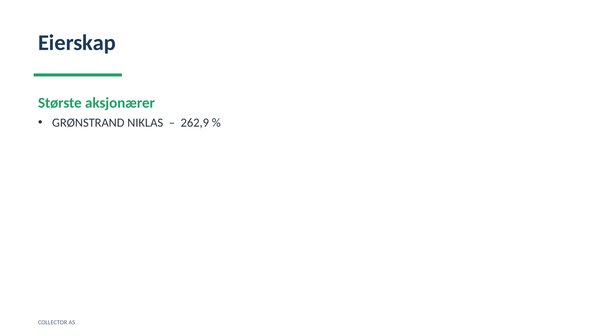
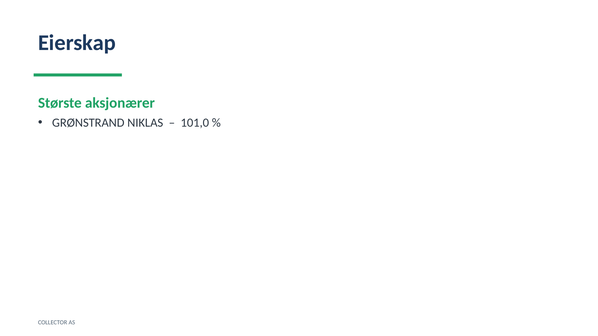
262,9: 262,9 -> 101,0 (195, 123)
